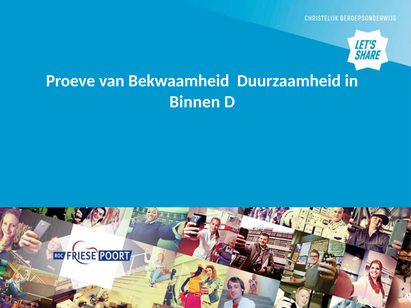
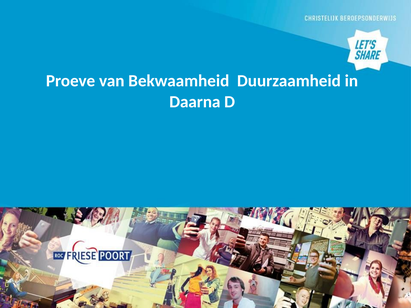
Binnen: Binnen -> Daarna (195, 102)
